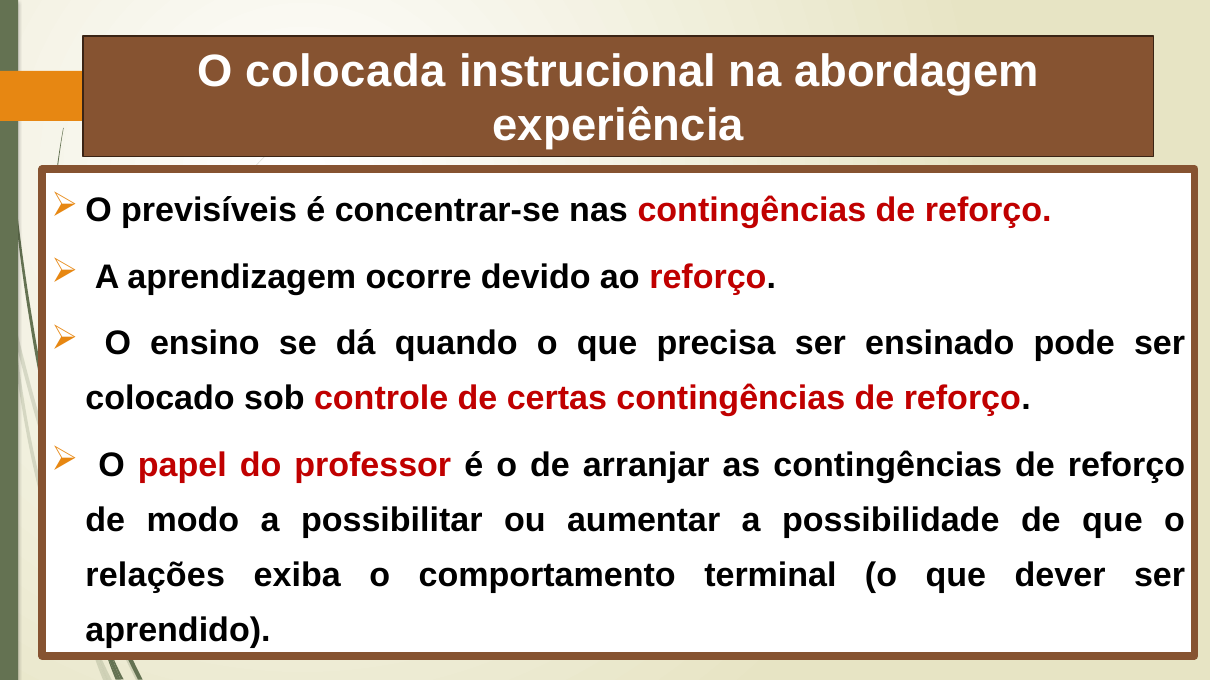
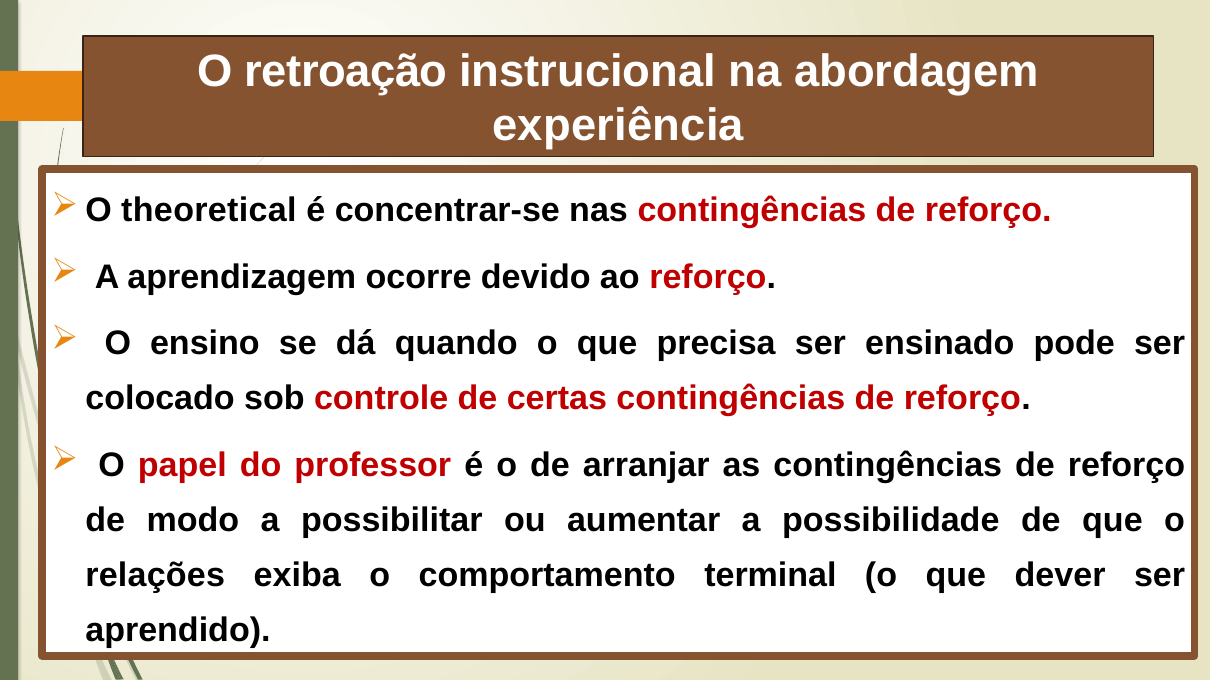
colocada: colocada -> retroação (346, 71)
previsíveis: previsíveis -> theoretical (209, 211)
